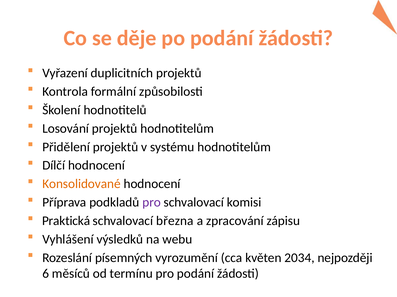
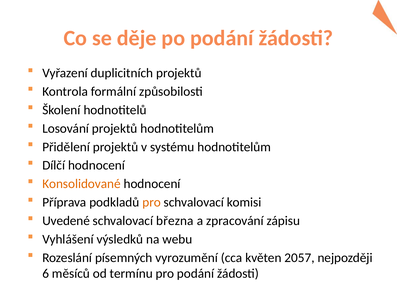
pro colour: purple -> orange (152, 203)
Praktická: Praktická -> Uvedené (66, 221)
2034: 2034 -> 2057 (299, 258)
